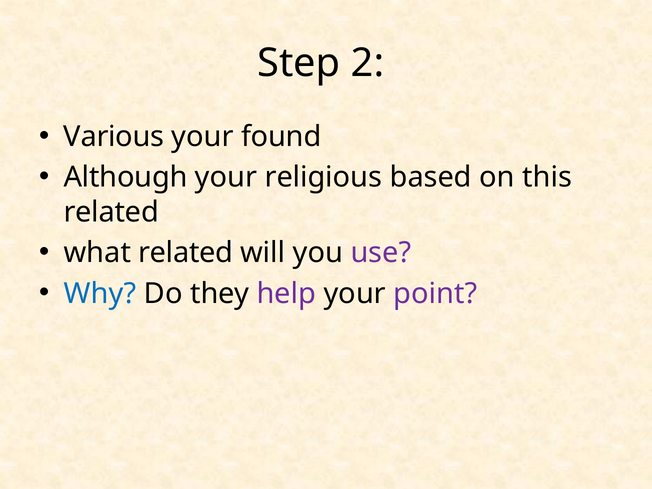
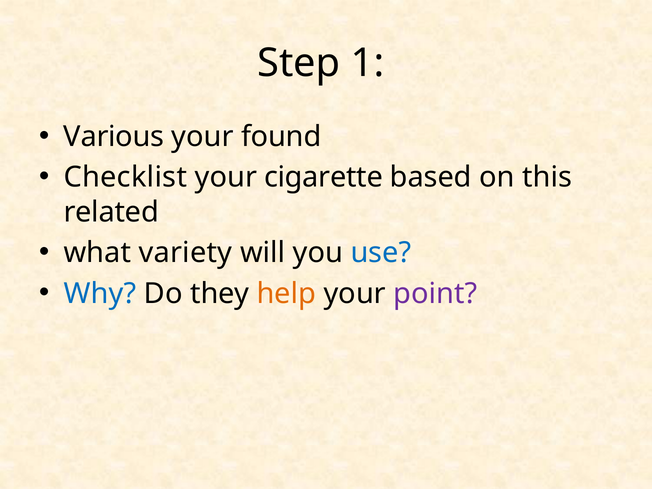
2: 2 -> 1 (368, 63)
Although: Although -> Checklist (125, 177)
religious: religious -> cigarette (324, 177)
what related: related -> variety (185, 253)
use colour: purple -> blue (381, 253)
help colour: purple -> orange (286, 293)
